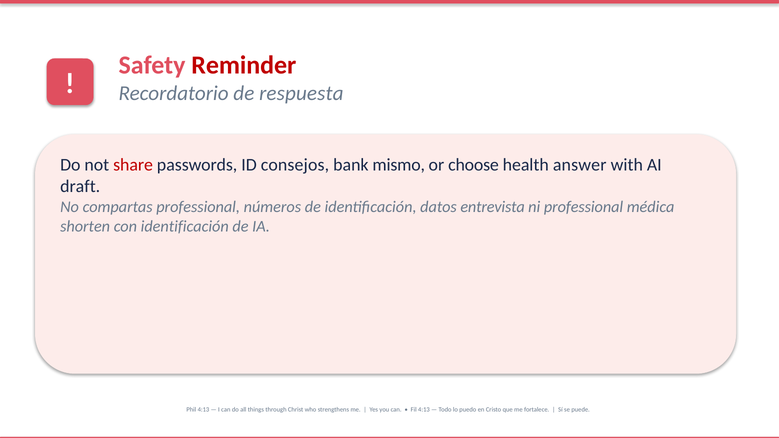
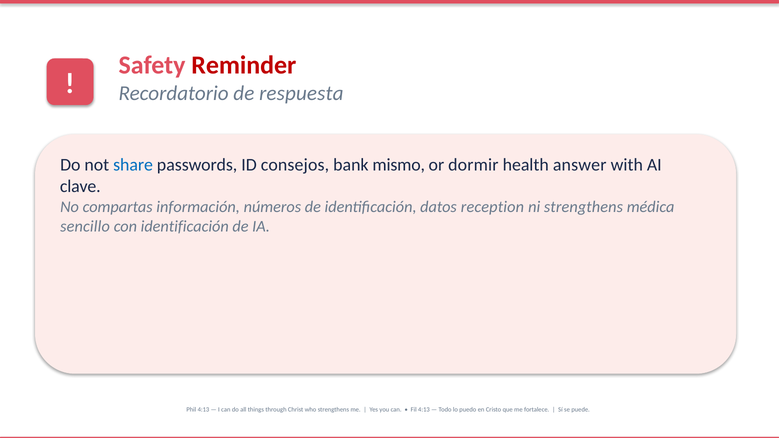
share colour: red -> blue (133, 165)
choose: choose -> dormir (473, 165)
draft: draft -> clave (80, 186)
compartas professional: professional -> información (198, 207)
entrevista: entrevista -> reception (492, 207)
ni professional: professional -> strengthens (583, 207)
shorten: shorten -> sencillo (85, 226)
